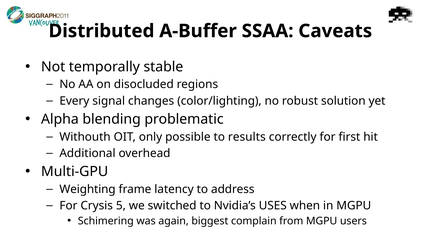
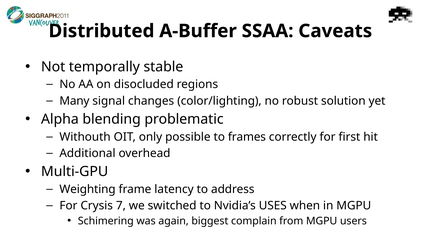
Every: Every -> Many (74, 101)
results: results -> frames (247, 137)
5: 5 -> 7 (121, 206)
